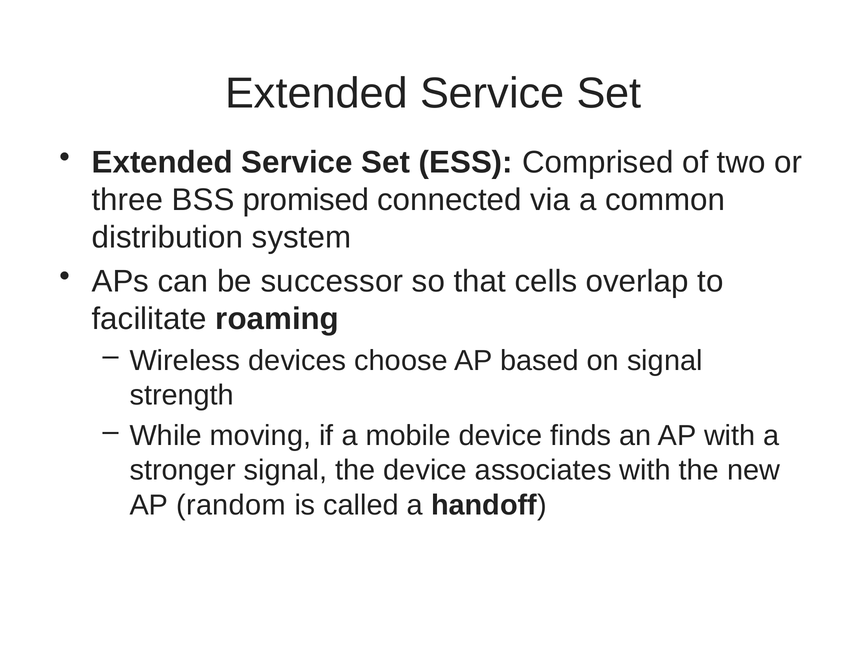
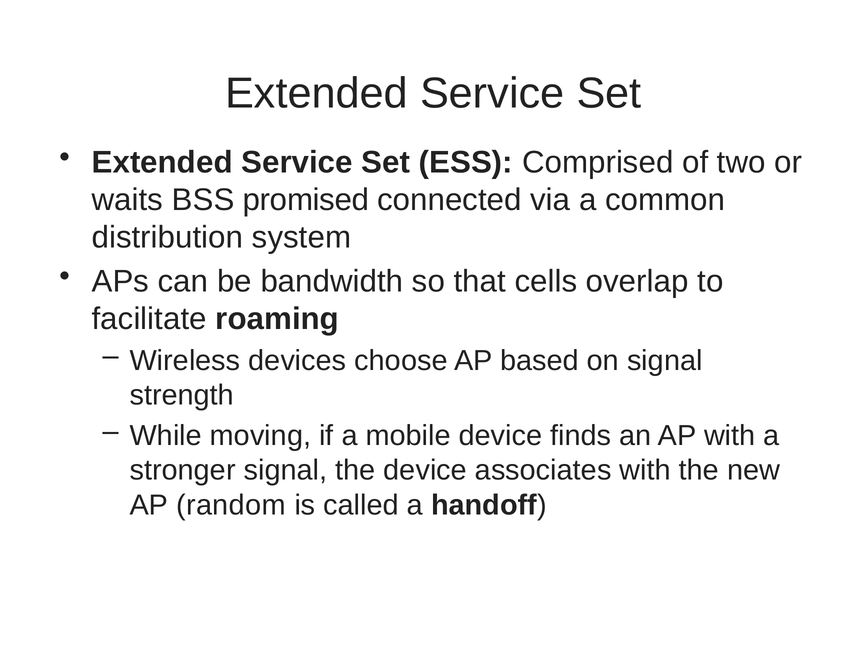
three: three -> waits (127, 200)
successor: successor -> bandwidth (332, 281)
